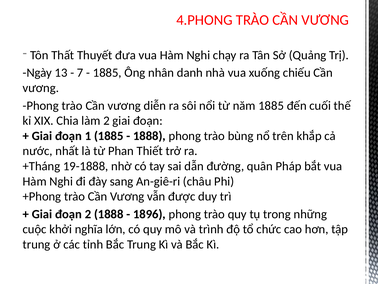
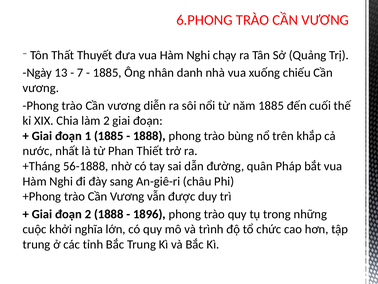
4.PHONG: 4.PHONG -> 6.PHONG (204, 20)
19-1888: 19-1888 -> 56-1888 (86, 166)
